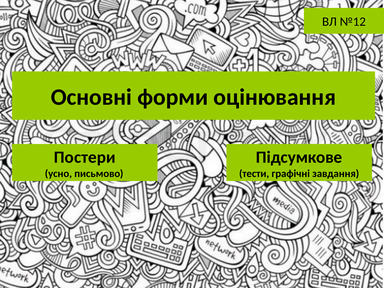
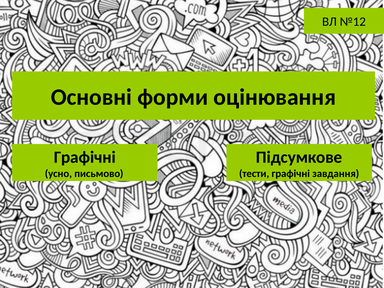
Постери: Постери -> Графічні (85, 157)
